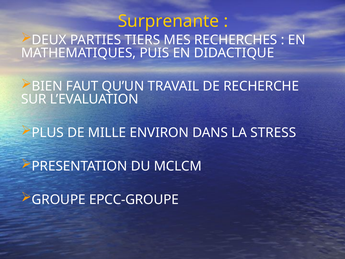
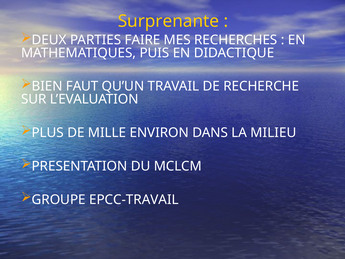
TIERS: TIERS -> FAIRE (142, 40)
STRESS: STRESS -> MILIEU (273, 133)
EPCC-GROUPE: EPCC-GROUPE -> EPCC-TRAVAIL (134, 199)
